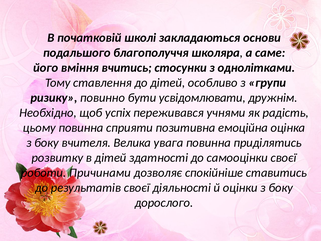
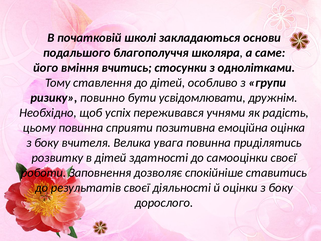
Причинами: Причинами -> Заповнення (100, 173)
